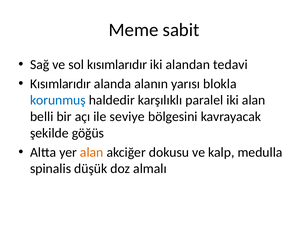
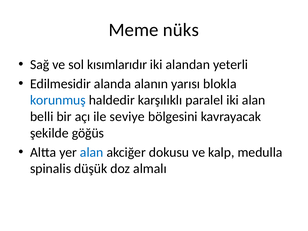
sabit: sabit -> nüks (181, 30)
tedavi: tedavi -> yeterli (231, 65)
Kısımlarıdır: Kısımlarıdır -> Edilmesidir (60, 84)
alan colour: orange -> blue (92, 152)
